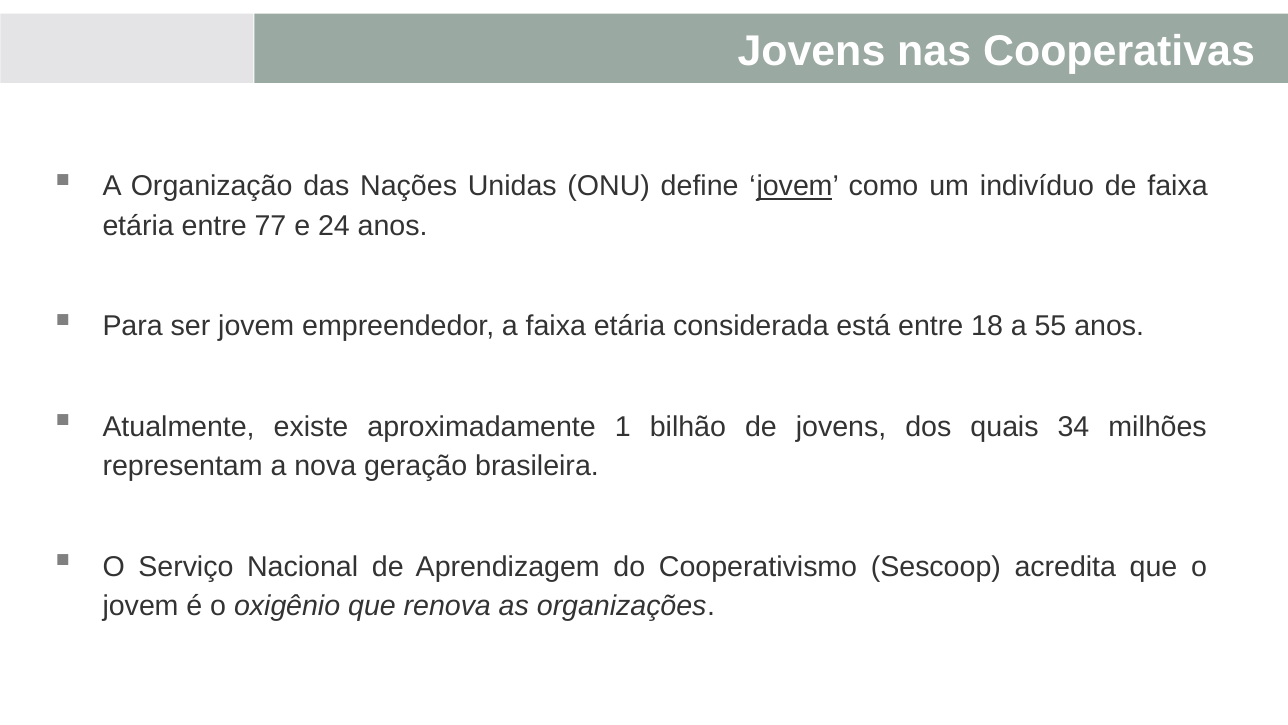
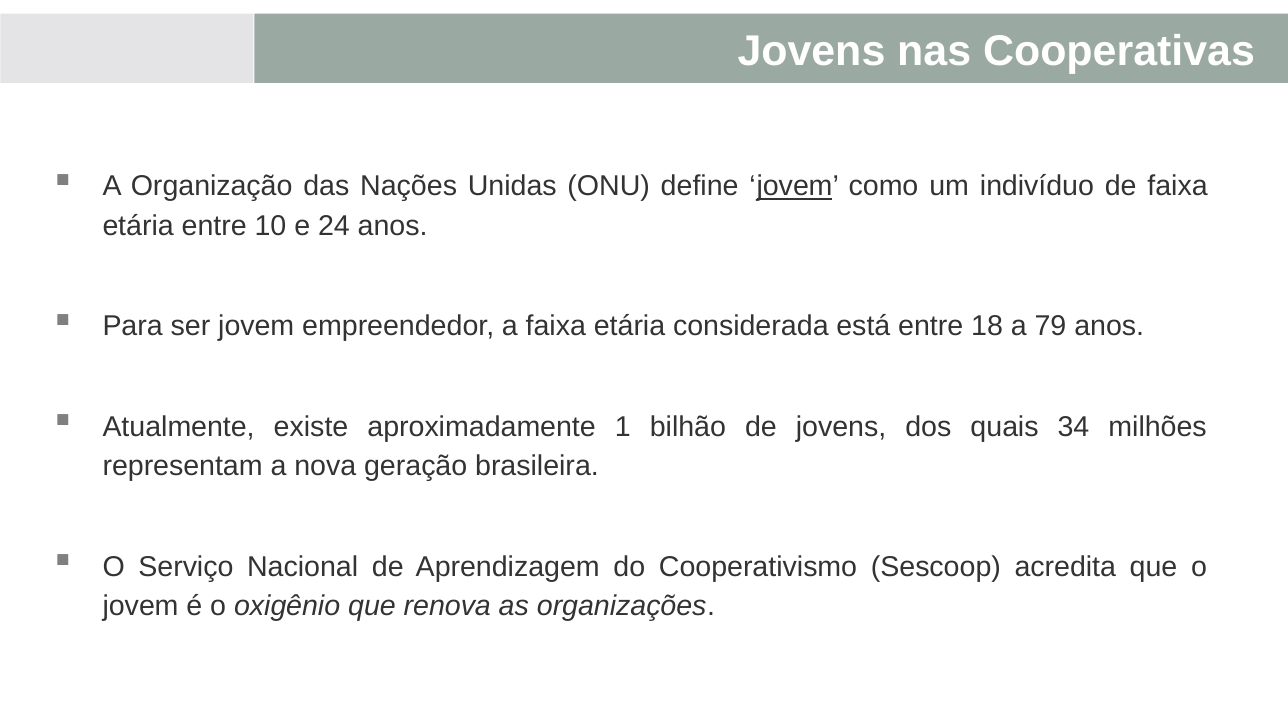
77: 77 -> 10 (270, 226)
55: 55 -> 79 (1050, 326)
